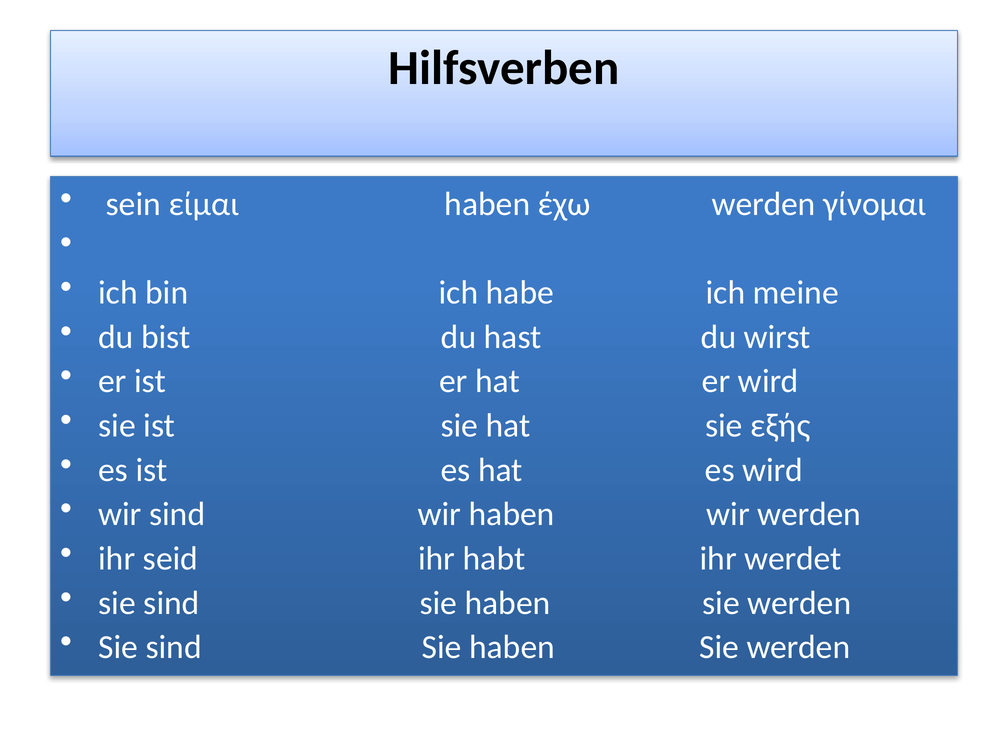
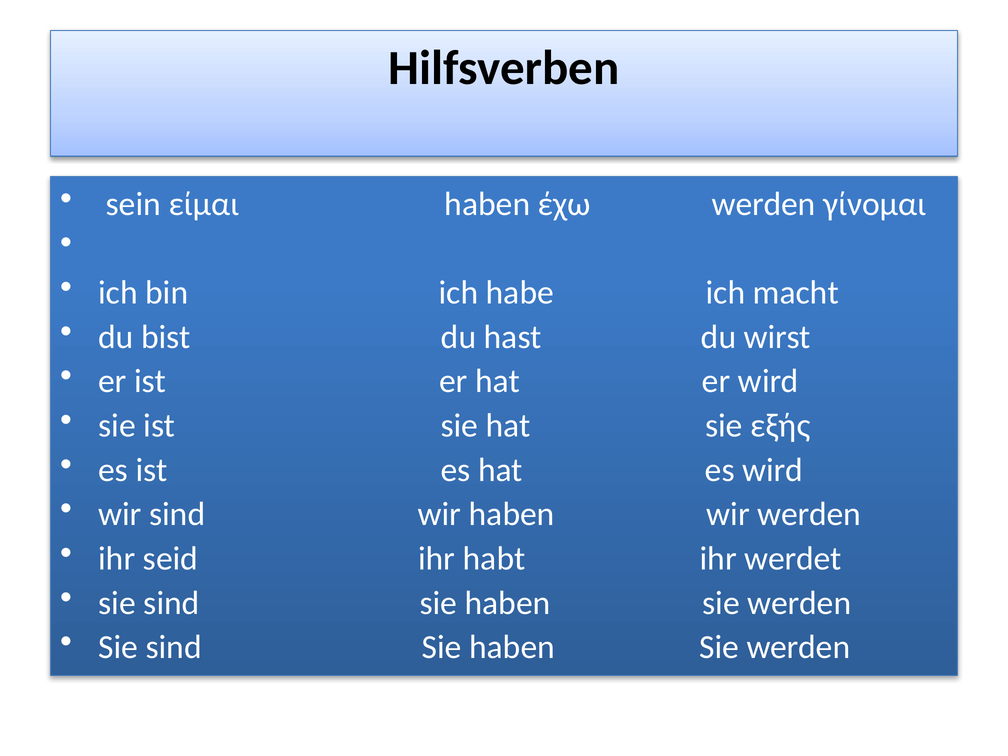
meine: meine -> macht (796, 293)
